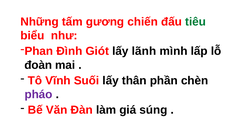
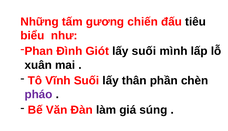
tiêu colour: green -> black (196, 22)
lấy lãnh: lãnh -> suối (144, 51)
đoàn: đoàn -> xuân (38, 65)
